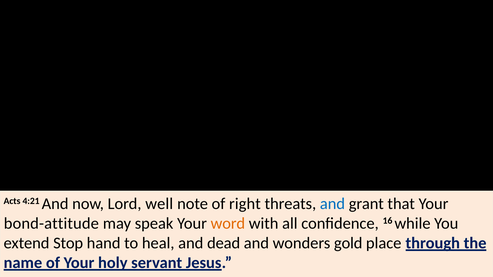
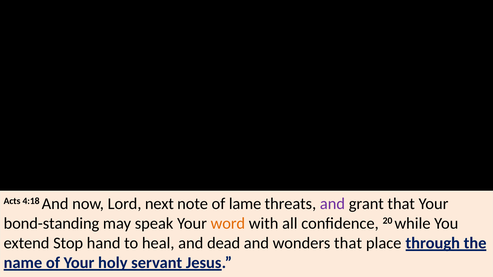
4:21: 4:21 -> 4:18 (31, 201)
well: well -> next (159, 204)
right: right -> lame (245, 204)
and colour: blue -> purple (332, 204)
bond-attitude: bond-attitude -> bond-standing (51, 224)
16: 16 -> 20 (388, 221)
wonders gold: gold -> that (348, 243)
